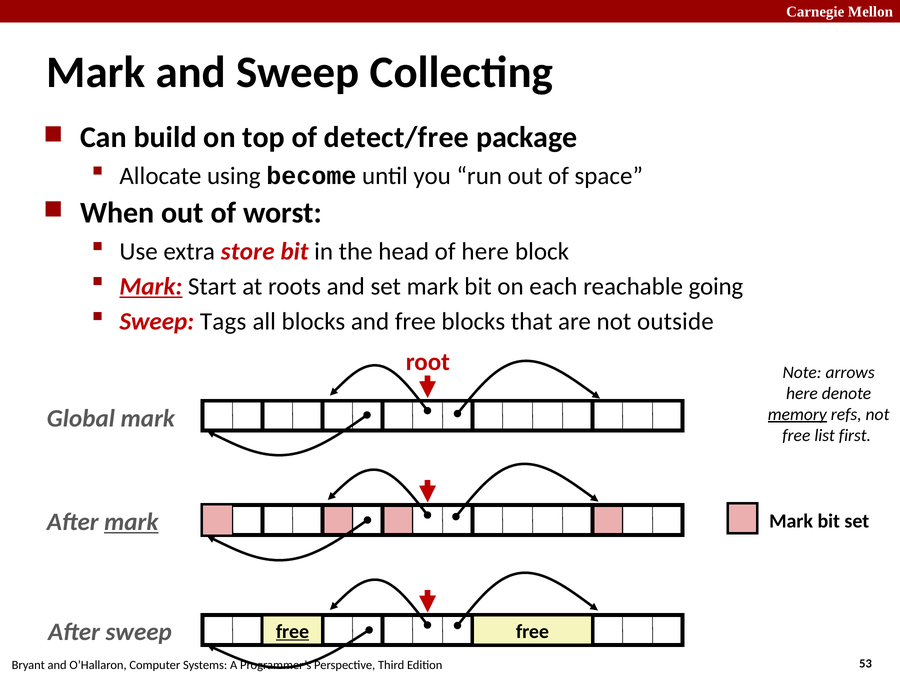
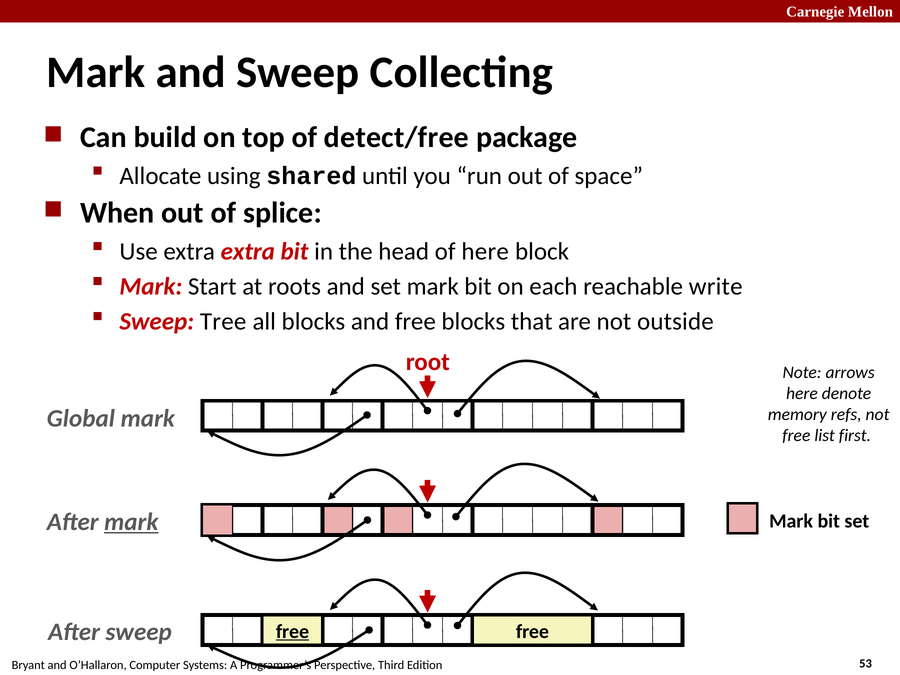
become: become -> shared (311, 176)
worst: worst -> splice (282, 213)
extra store: store -> extra (248, 251)
Mark underline: present -> none (151, 286)
going: going -> write (716, 286)
Tags: Tags -> Tree (223, 321)
memory underline: present -> none (797, 414)
